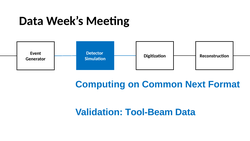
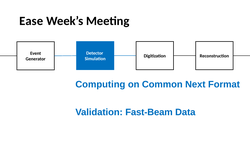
Data: Data -> Ease (31, 21)
Tool-Beam: Tool-Beam -> Fast-Beam (149, 112)
